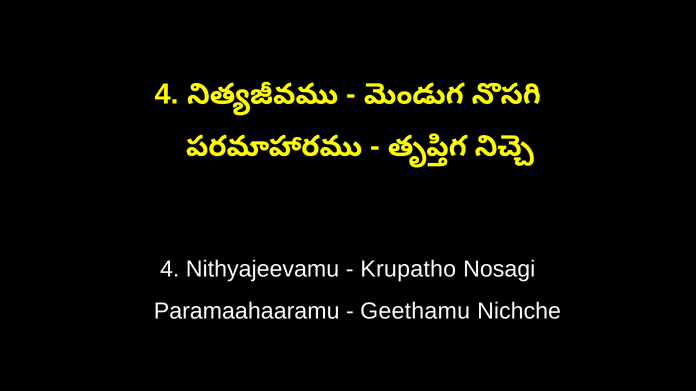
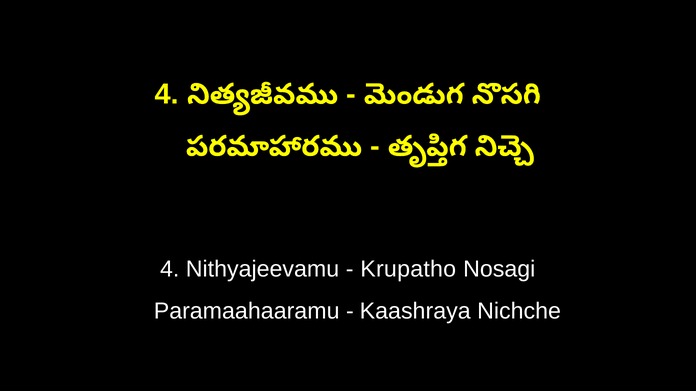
Geethamu: Geethamu -> Kaashraya (415, 311)
